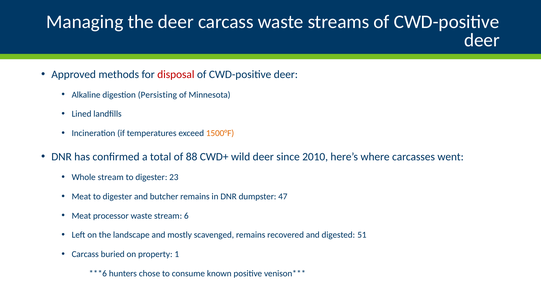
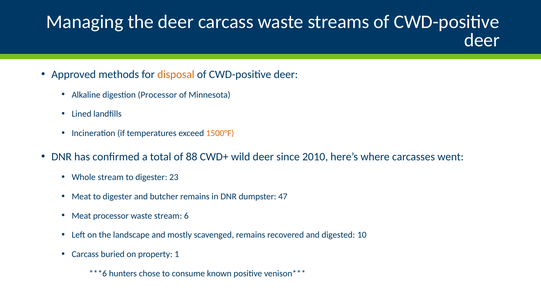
disposal colour: red -> orange (176, 74)
digestion Persisting: Persisting -> Processor (157, 95)
51: 51 -> 10 (362, 235)
